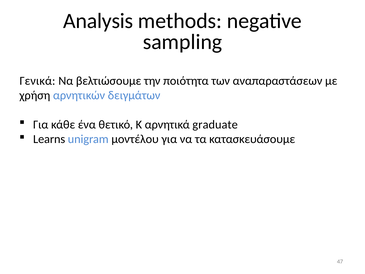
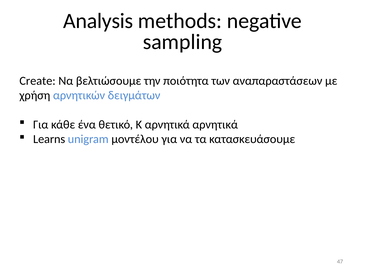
Γενικά: Γενικά -> Create (37, 81)
αρνητικά graduate: graduate -> αρνητικά (215, 124)
